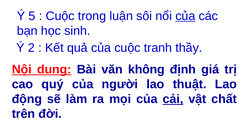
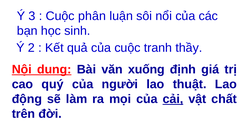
5: 5 -> 3 (32, 16)
trong: trong -> phân (92, 16)
của underline: present -> none (185, 16)
không: không -> xuống (146, 69)
